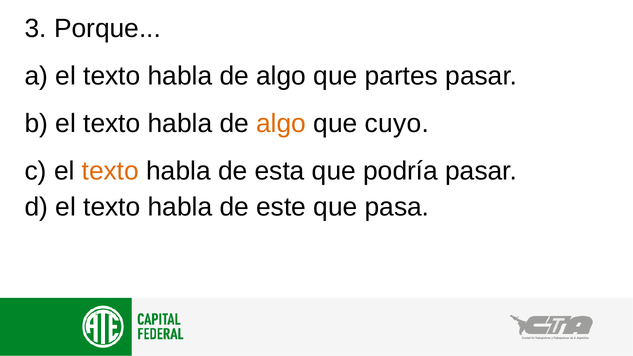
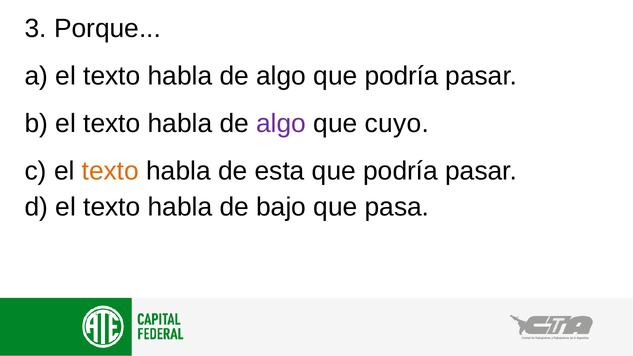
algo que partes: partes -> podría (402, 76)
algo colour: orange -> purple (281, 123)
este: este -> bajo (281, 207)
